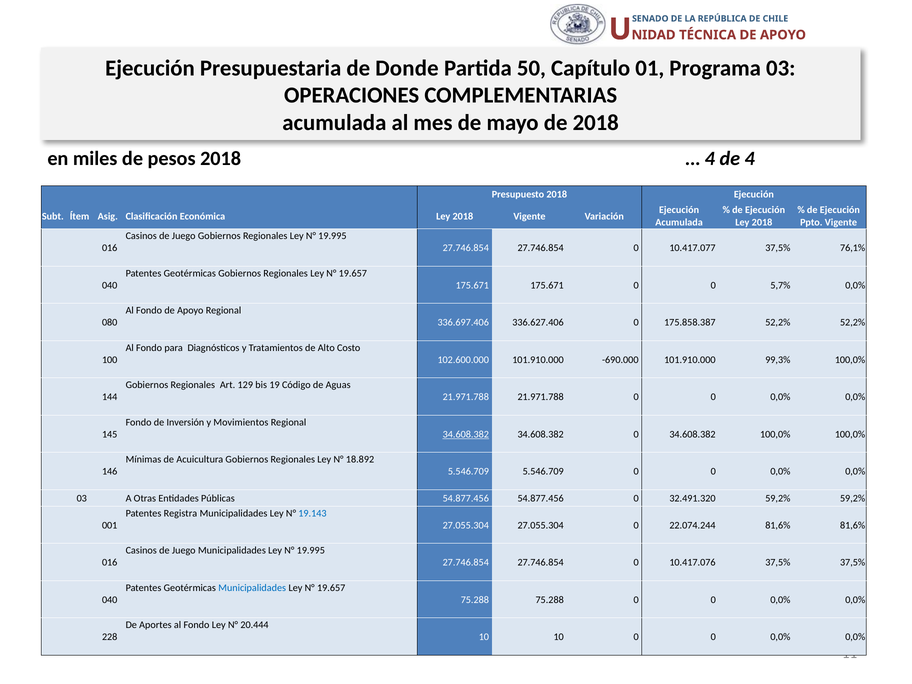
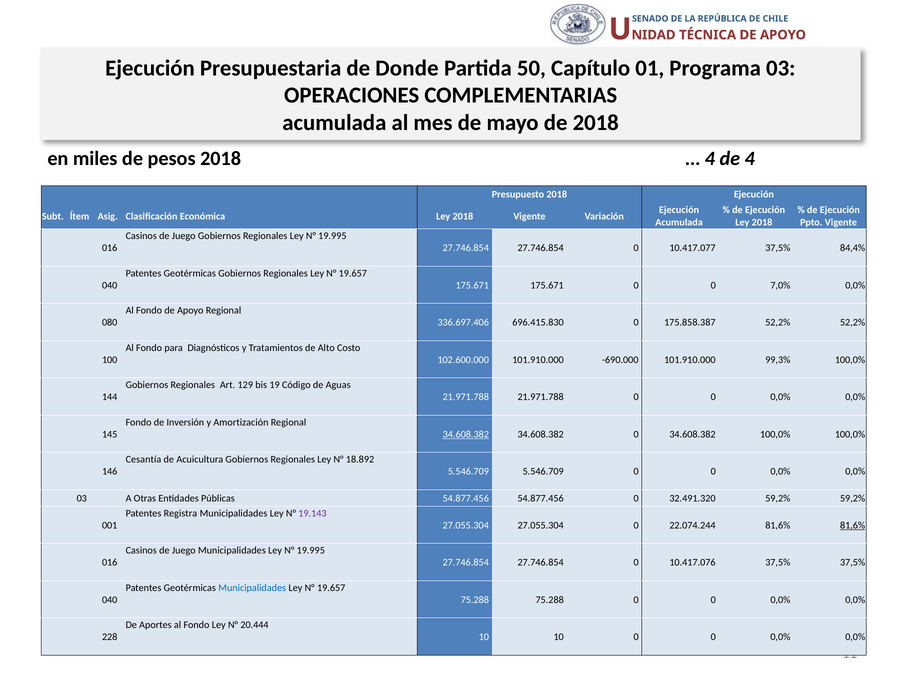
76,1%: 76,1% -> 84,4% (853, 248)
5,7%: 5,7% -> 7,0% (780, 285)
336.627.406: 336.627.406 -> 696.415.830 (538, 323)
Movimientos: Movimientos -> Amortización (241, 422)
Mínimas: Mínimas -> Cesantía (143, 459)
19.143 colour: blue -> purple (312, 513)
81,6% underline: none -> present (853, 525)
